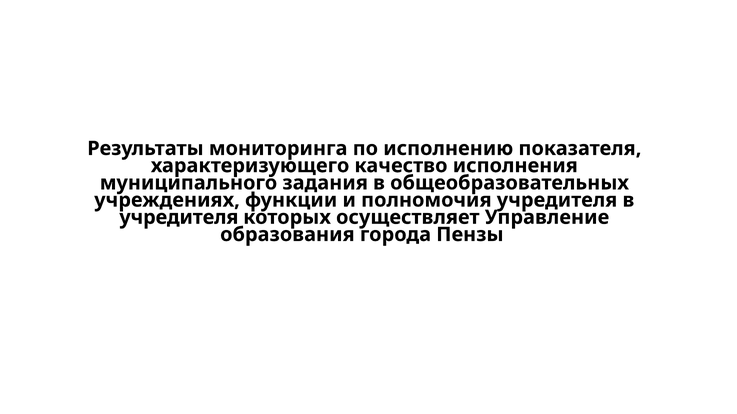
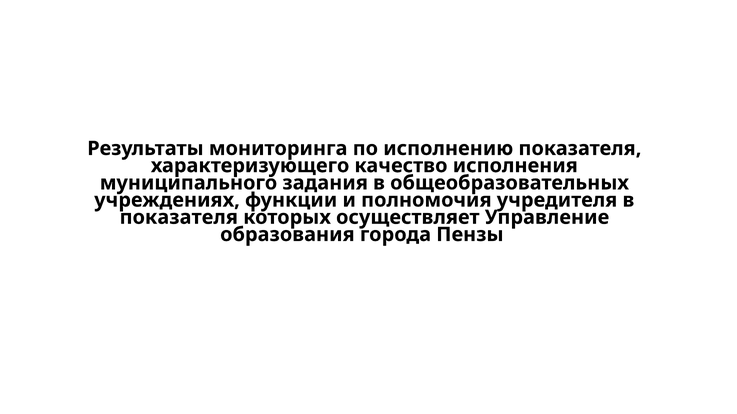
учредителя: учредителя -> показателя (179, 218)
